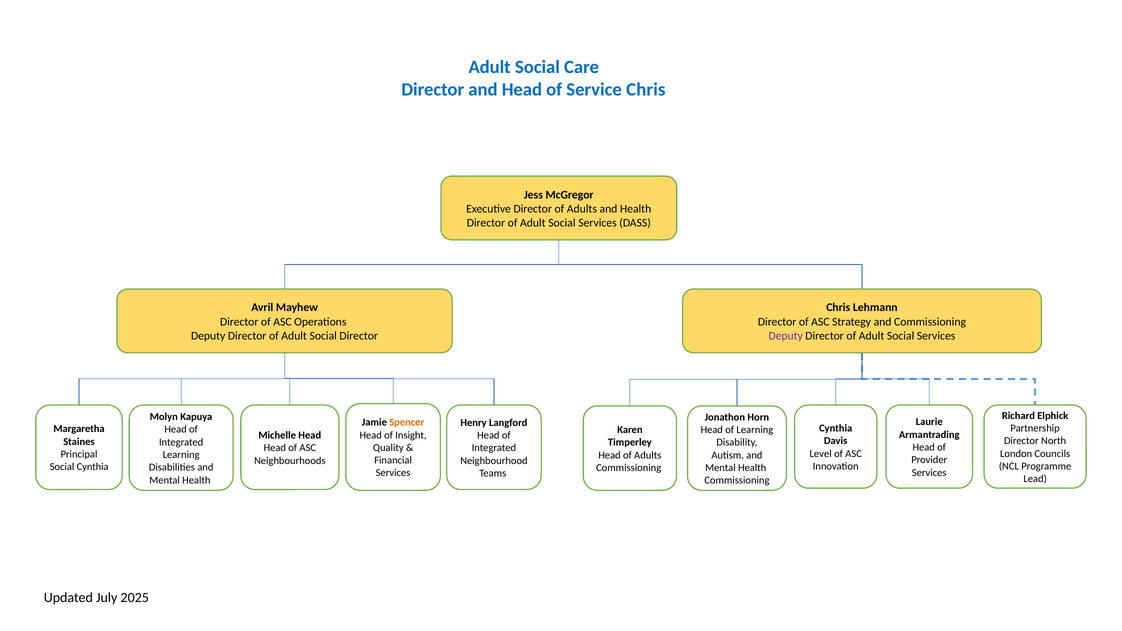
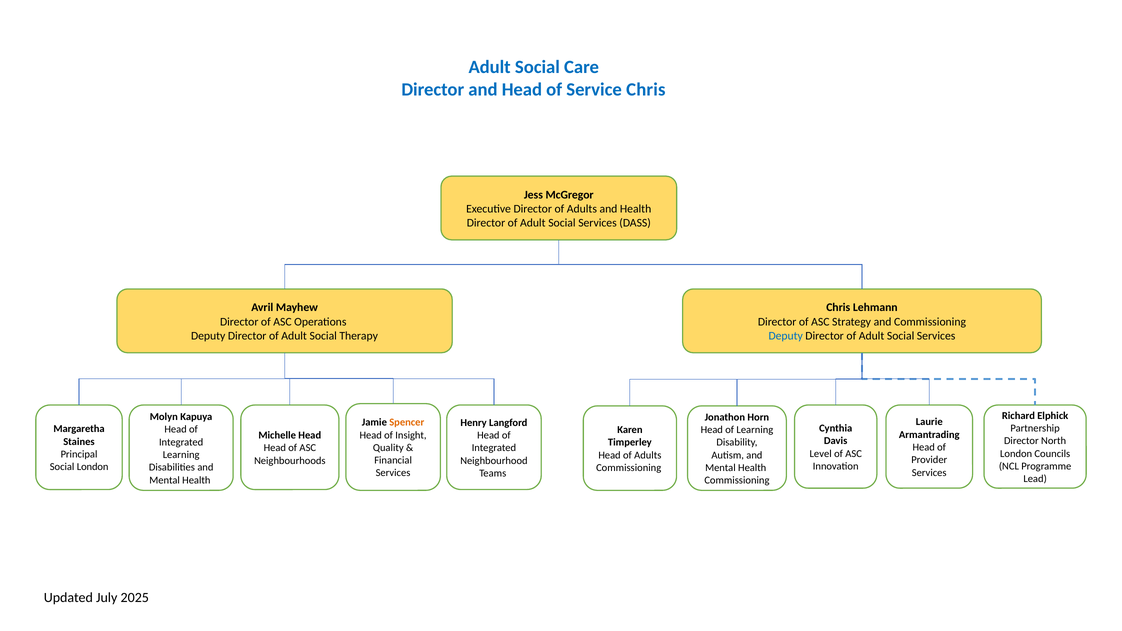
Social Director: Director -> Therapy (359, 336)
Deputy colour: purple -> blue (786, 336)
Social Cynthia: Cynthia -> London (93, 467)
